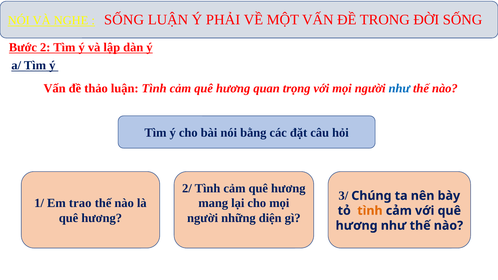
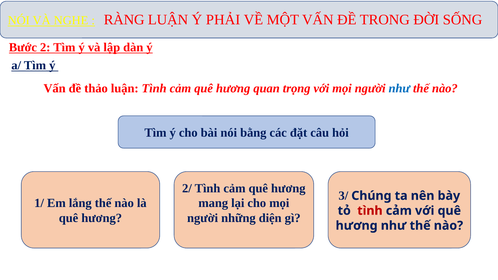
SỐNG: SỐNG -> RÀNG (124, 20)
trao: trao -> lắng (80, 203)
tình colour: orange -> red (370, 211)
